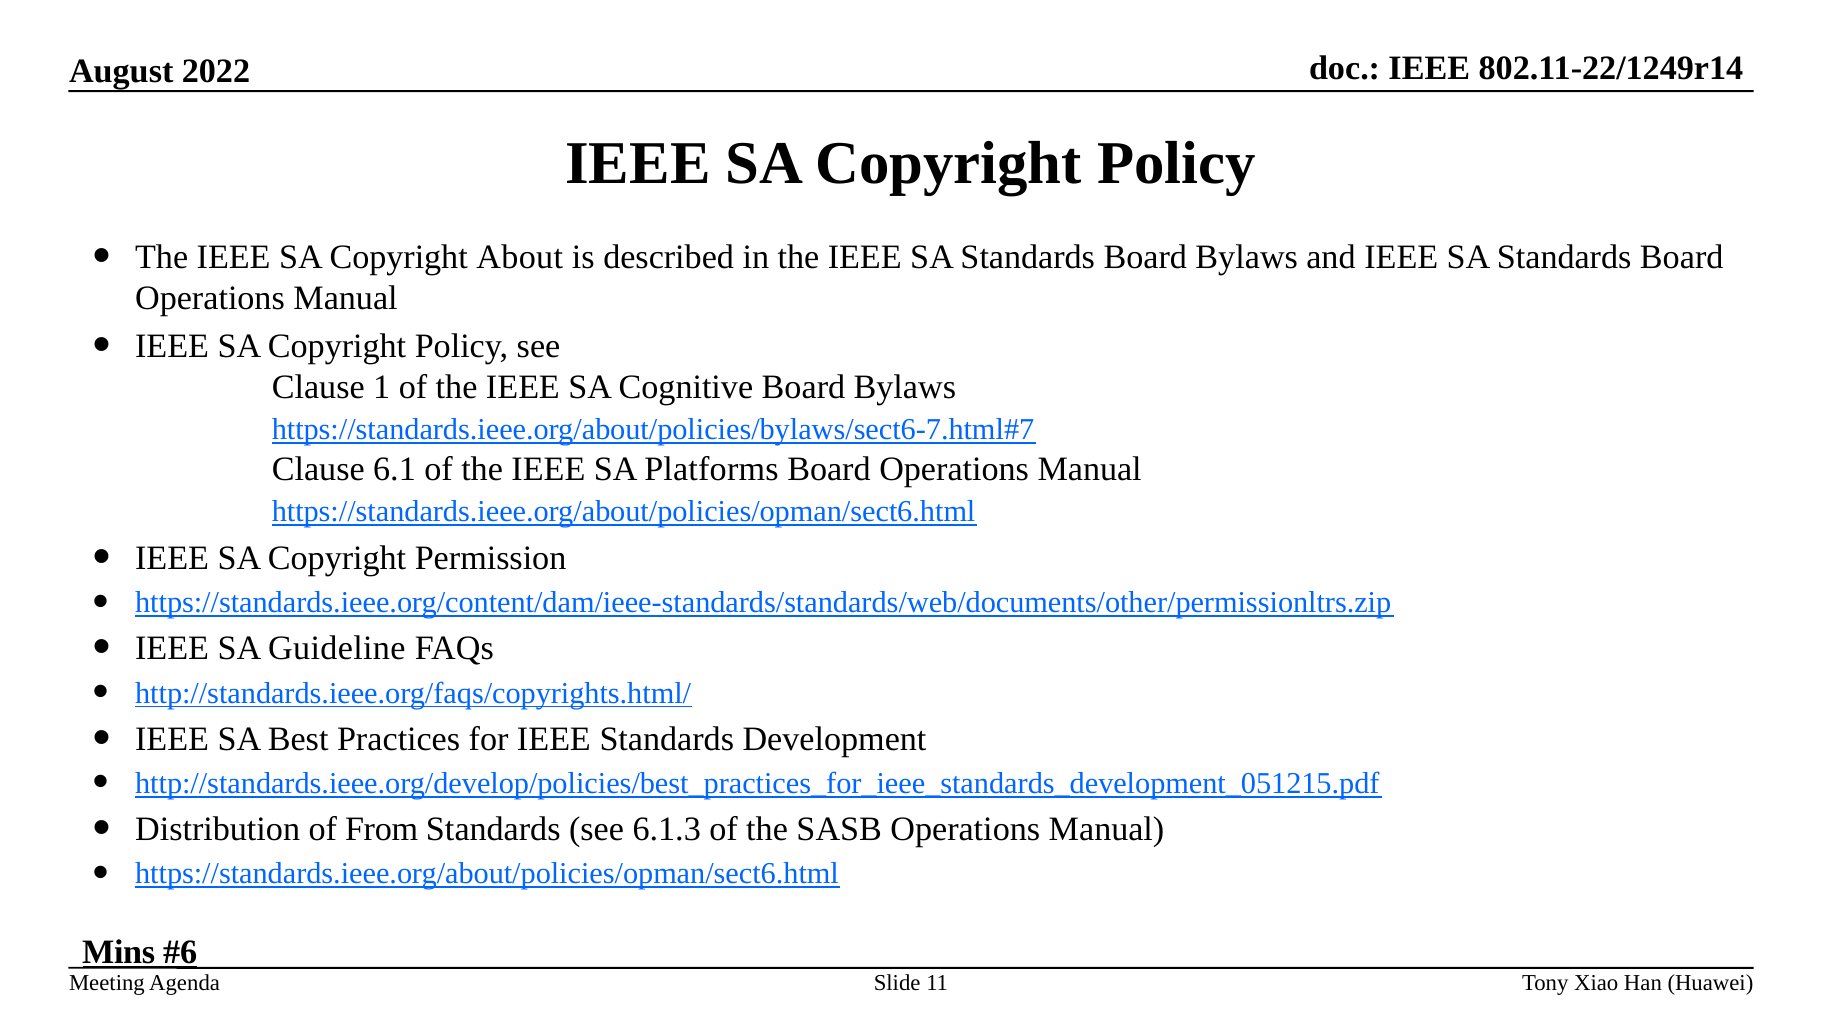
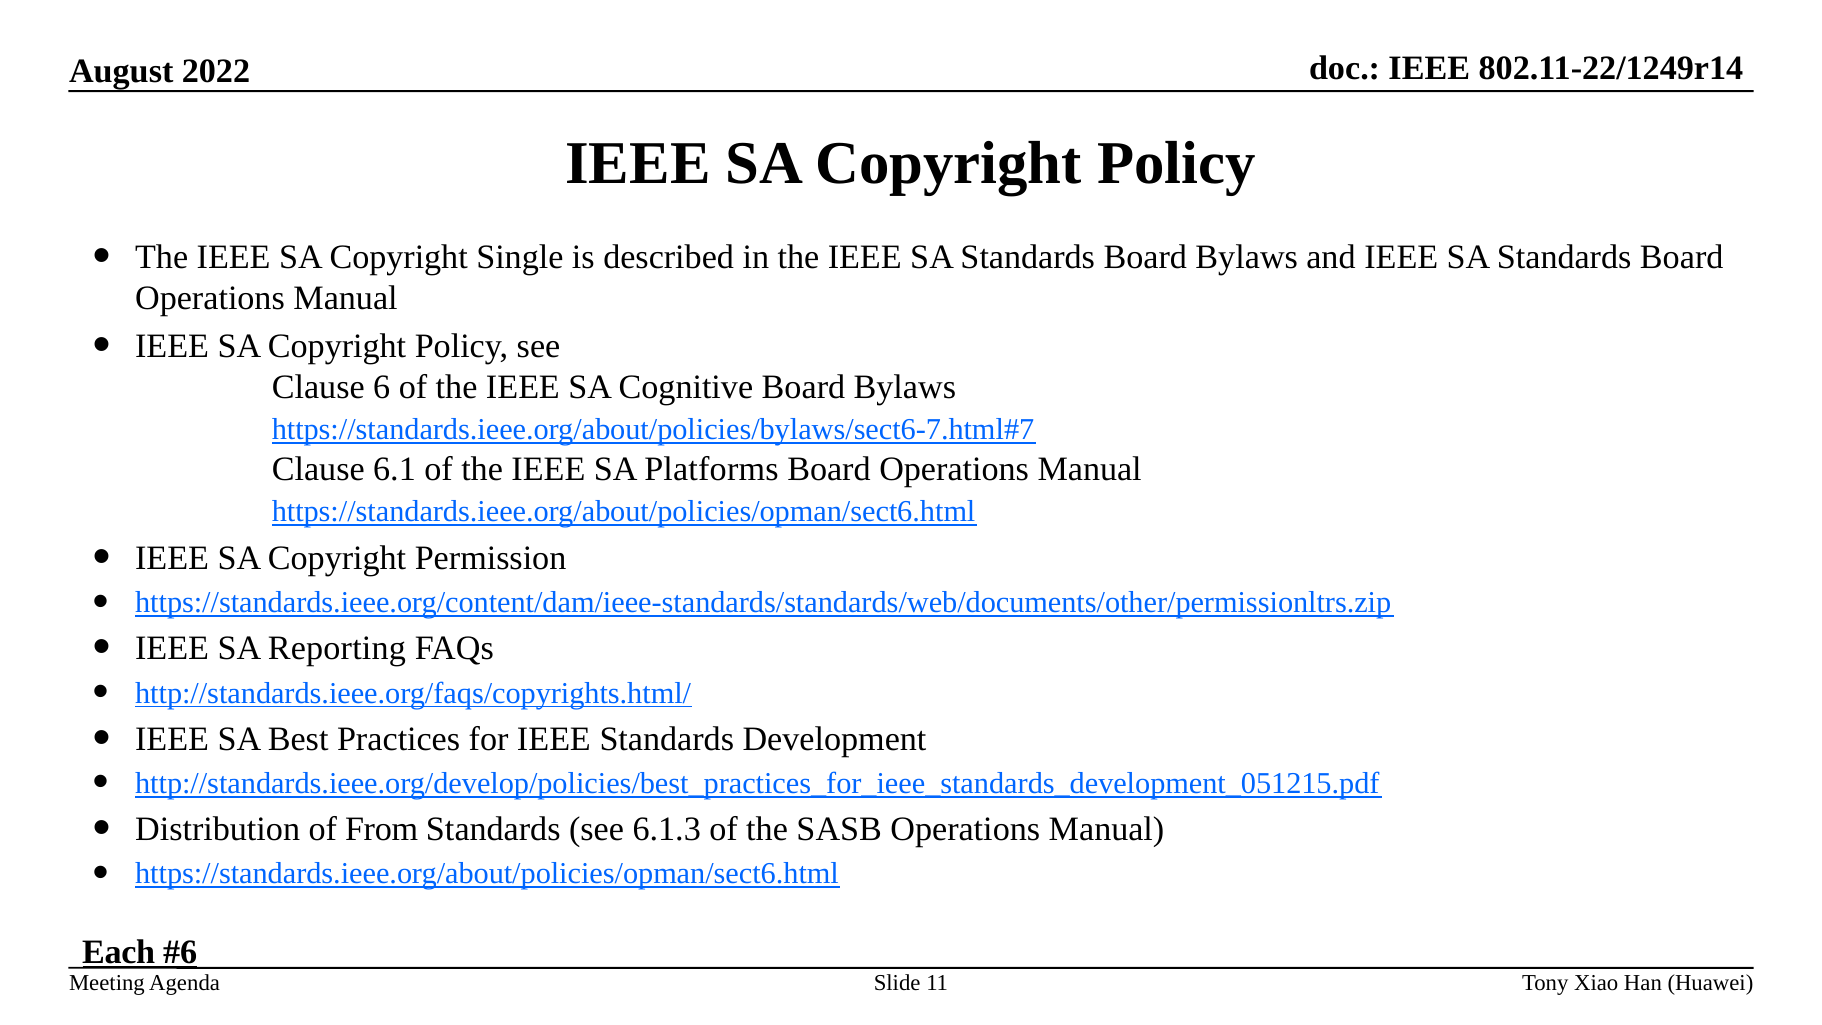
About: About -> Single (520, 258)
1: 1 -> 6 (382, 387)
Guideline: Guideline -> Reporting (337, 648)
Mins: Mins -> Each (119, 952)
